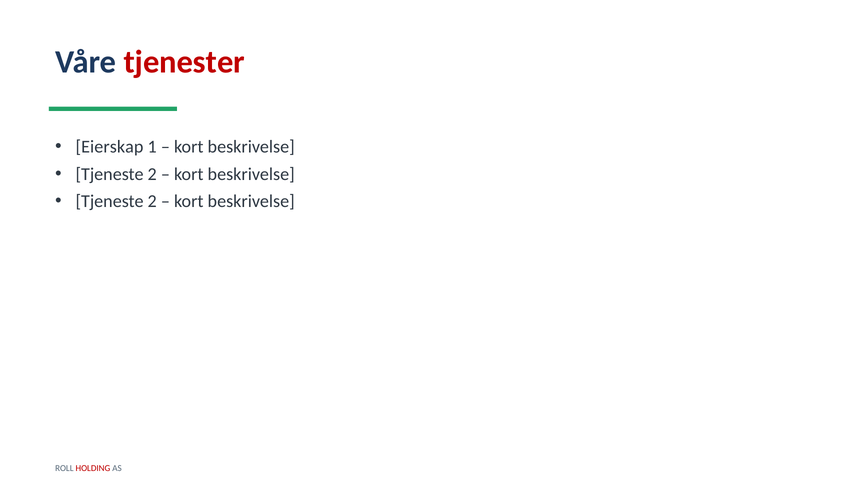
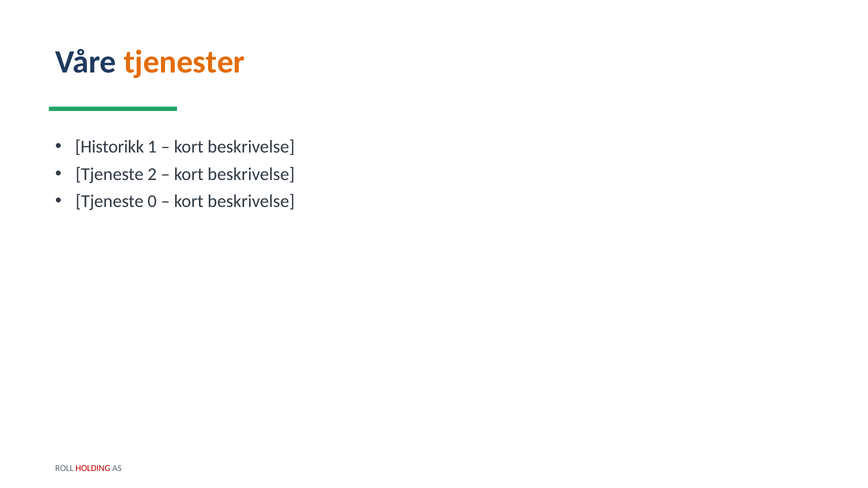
tjenester colour: red -> orange (184, 62)
Eierskap: Eierskap -> Historikk (110, 147)
2: 2 -> 0 (152, 201)
